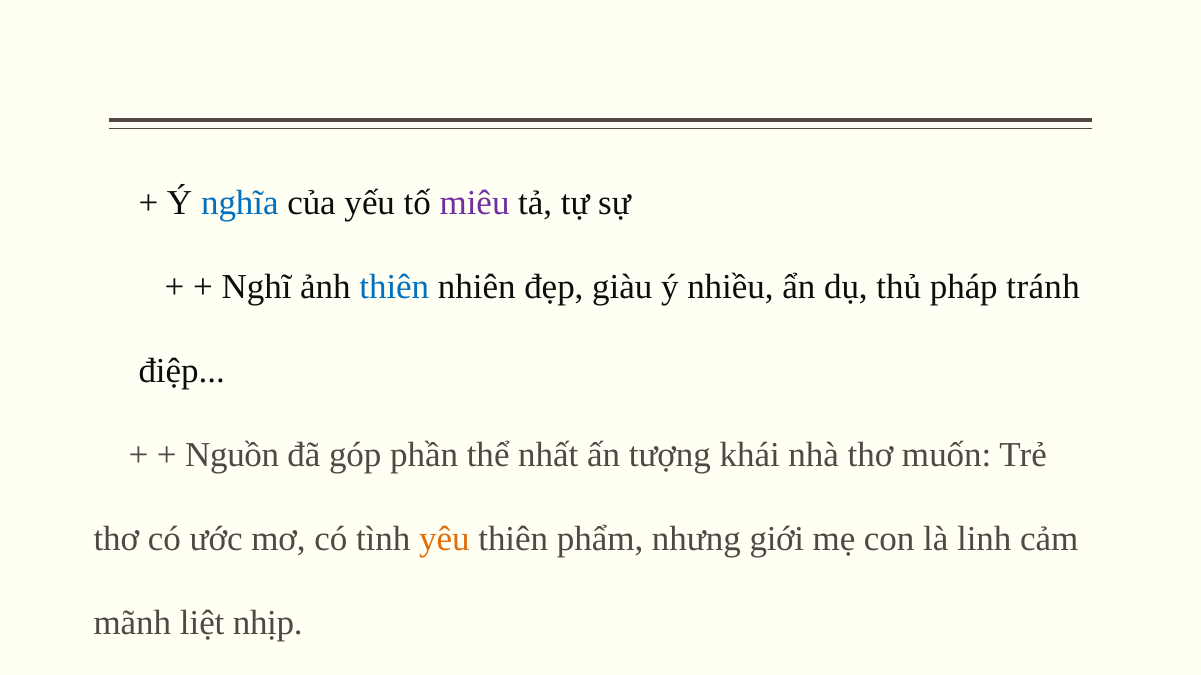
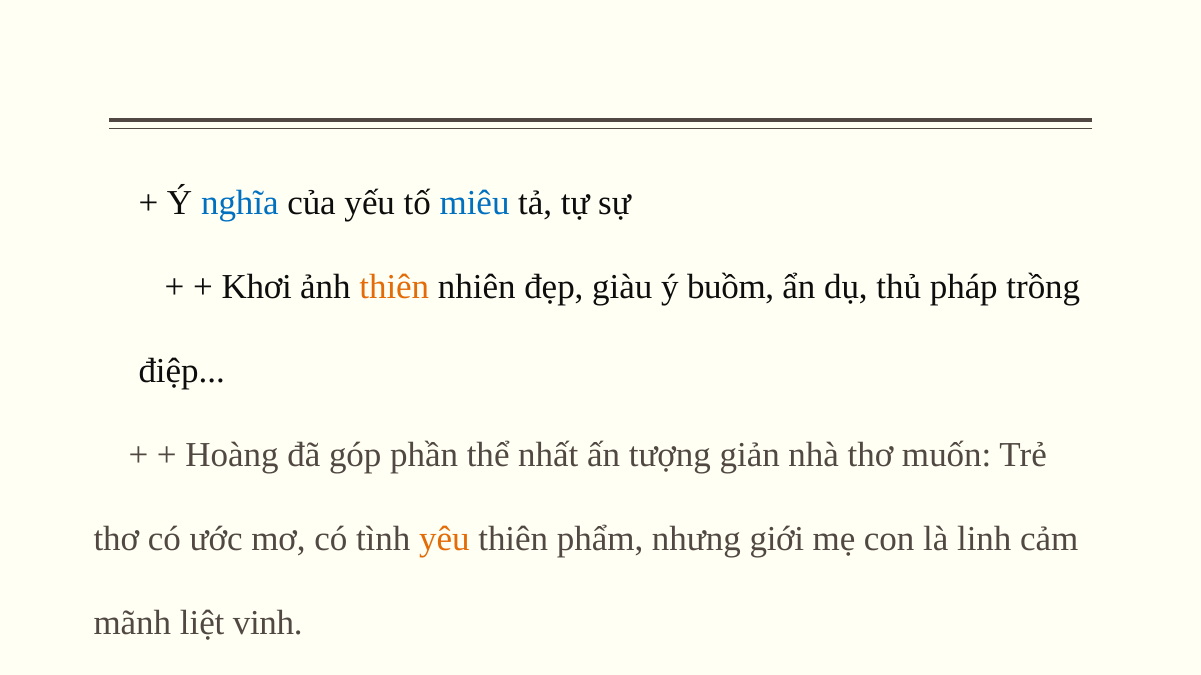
miêu colour: purple -> blue (475, 203)
Nghĩ: Nghĩ -> Khơi (257, 287)
thiên colour: blue -> orange (394, 287)
nhiều: nhiều -> buồm (731, 287)
tránh: tránh -> trồng (1043, 287)
Nguồn: Nguồn -> Hoàng (232, 455)
khái: khái -> giản (750, 455)
nhịp: nhịp -> vinh (268, 624)
